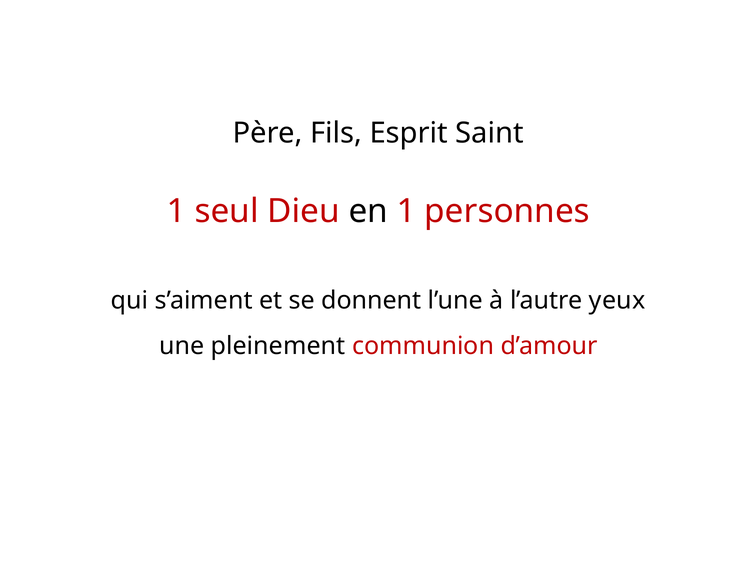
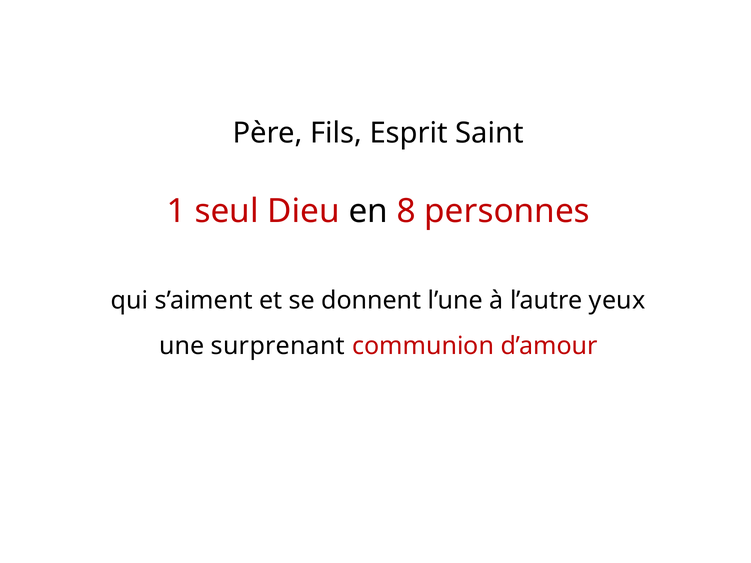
en 1: 1 -> 8 (406, 211)
pleinement: pleinement -> surprenant (278, 346)
